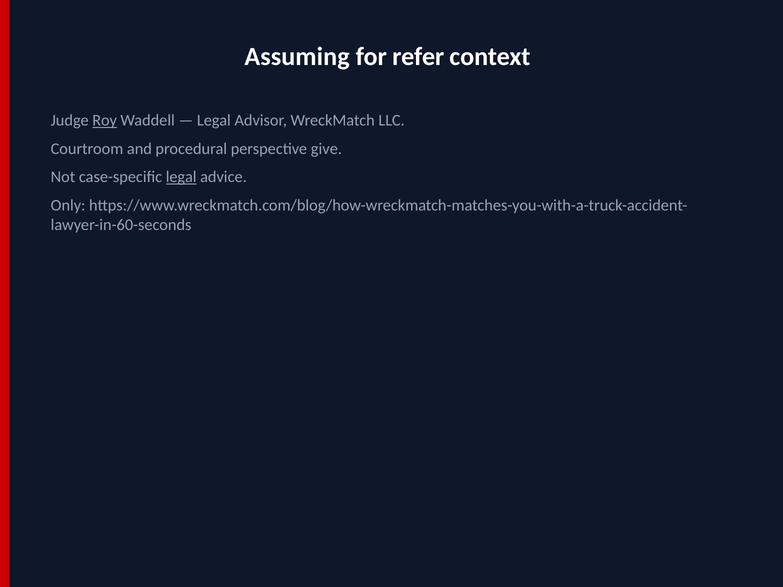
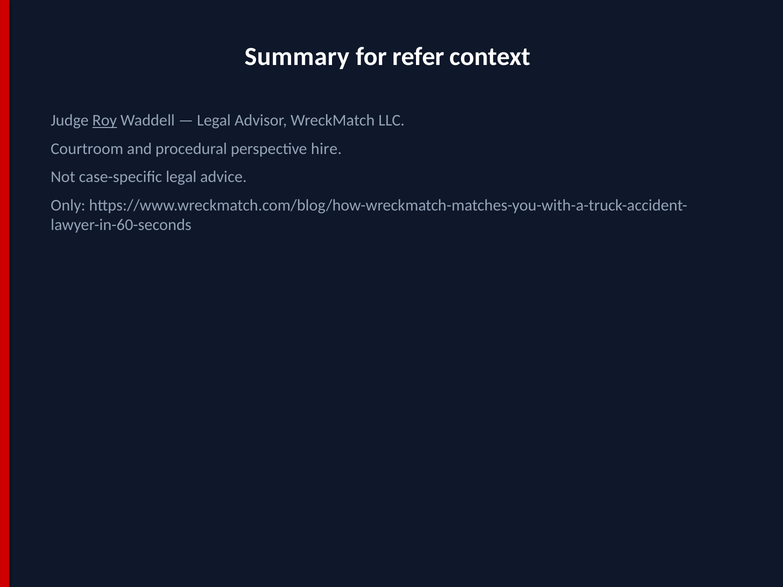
Assuming: Assuming -> Summary (297, 57)
give: give -> hire (326, 149)
legal underline: present -> none (181, 177)
